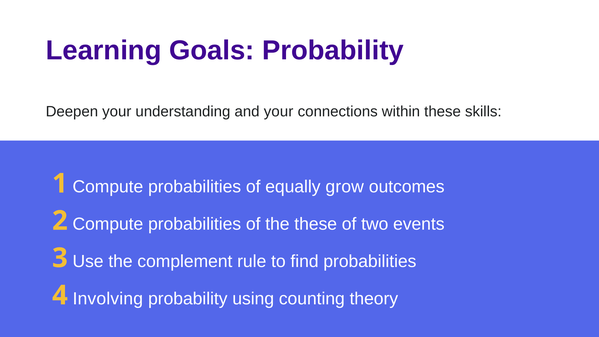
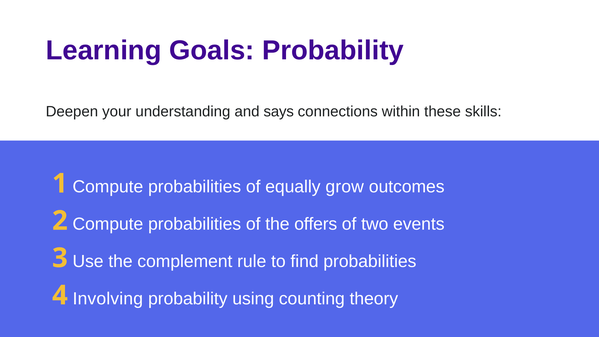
and your: your -> says (279, 112)
the these: these -> offers (316, 224)
